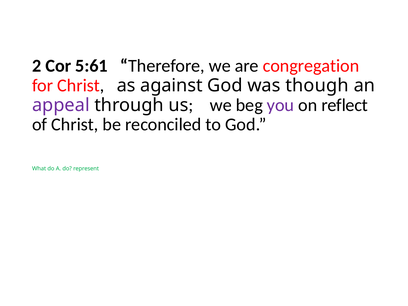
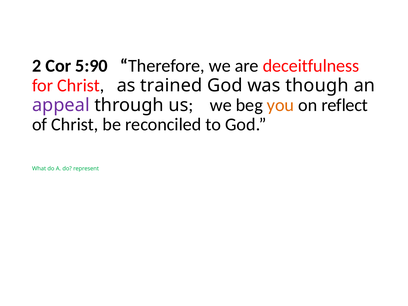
5:61: 5:61 -> 5:90 (92, 66)
congregation: congregation -> deceitfulness (311, 66)
against: against -> trained (171, 85)
you colour: purple -> orange (281, 105)
